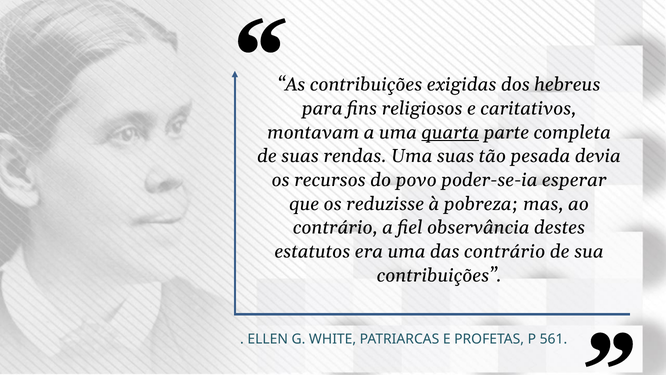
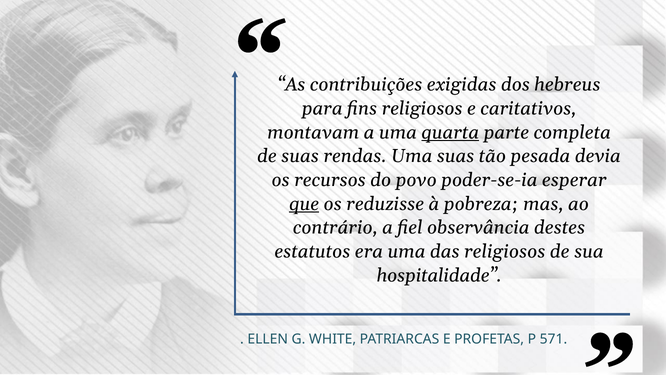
que underline: none -> present (304, 204)
das contrário: contrário -> religiosos (505, 251)
contribuições: contribuições -> hospitalidade (439, 275)
561: 561 -> 571 (553, 339)
